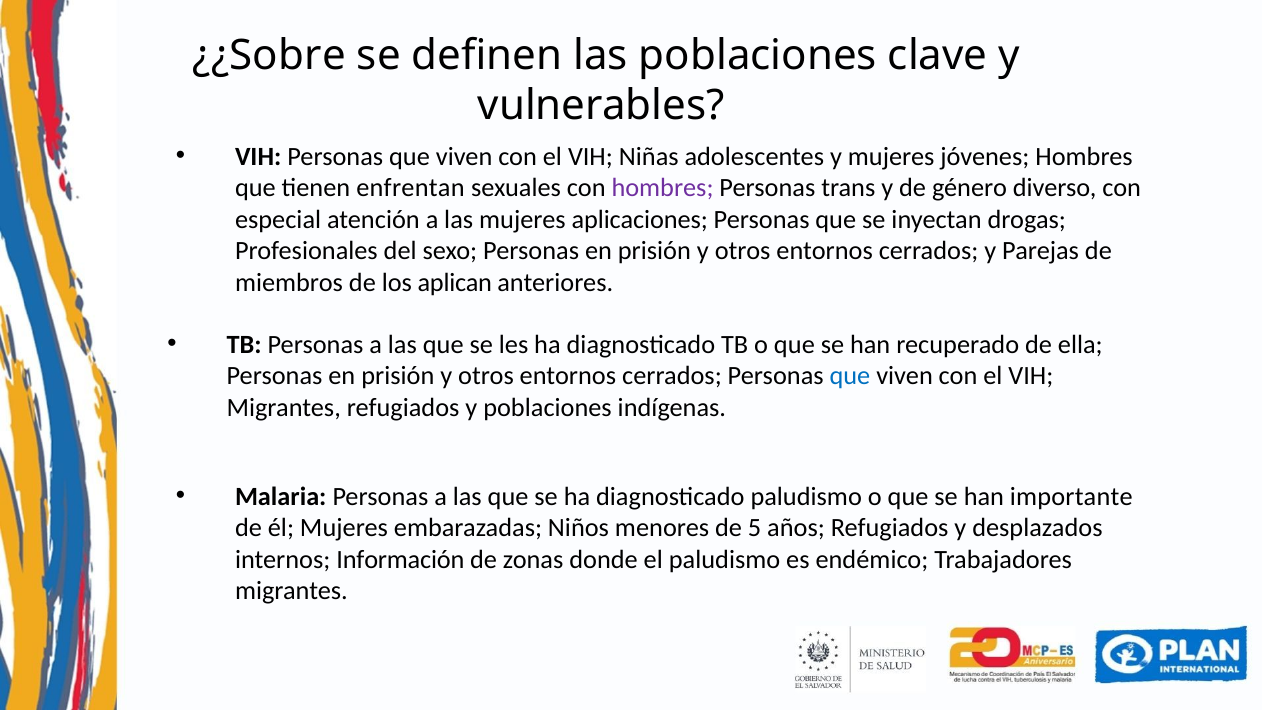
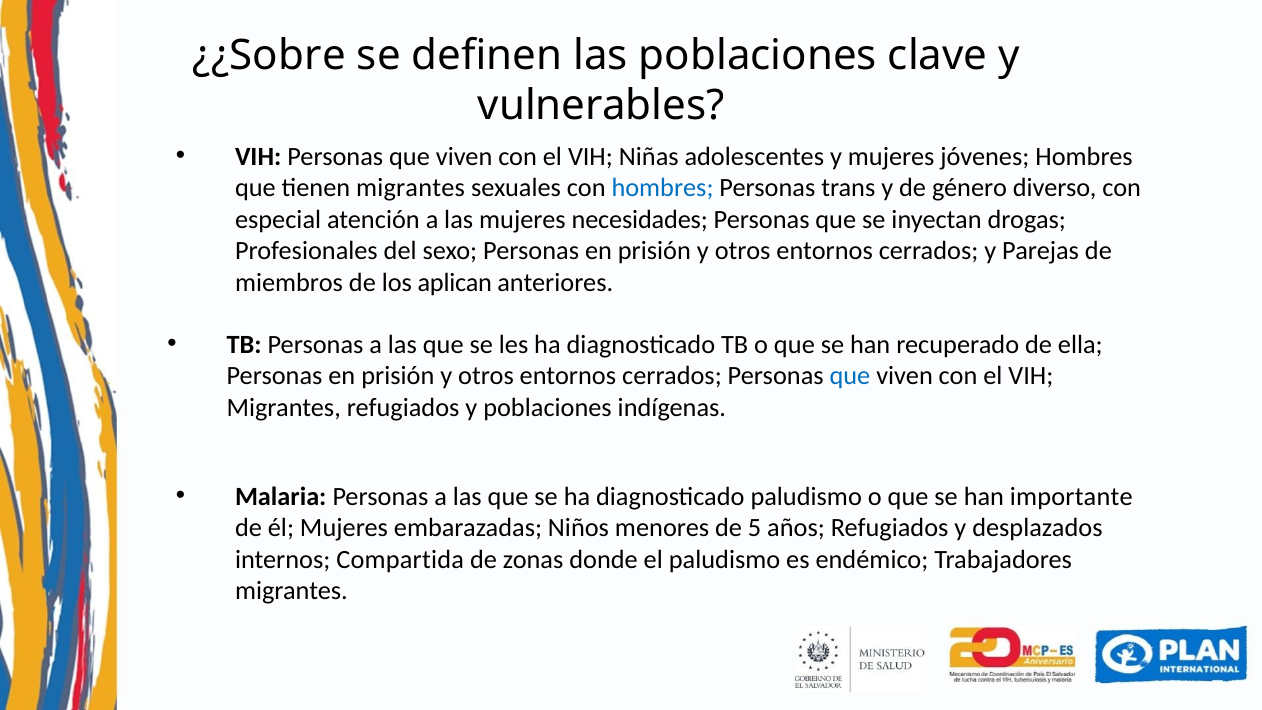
tienen enfrentan: enfrentan -> migrantes (410, 188)
hombres colour: purple -> blue (663, 188)
aplicaciones: aplicaciones -> necesidades (640, 220)
Información: Información -> Compartida (400, 559)
